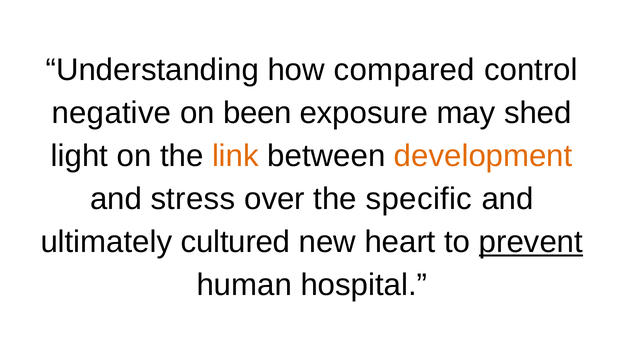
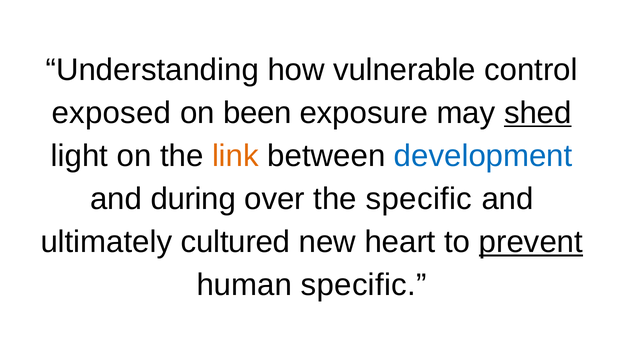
compared: compared -> vulnerable (405, 70)
negative: negative -> exposed (112, 113)
shed underline: none -> present (538, 113)
development colour: orange -> blue (483, 156)
stress: stress -> during (193, 199)
human hospital: hospital -> specific (364, 285)
